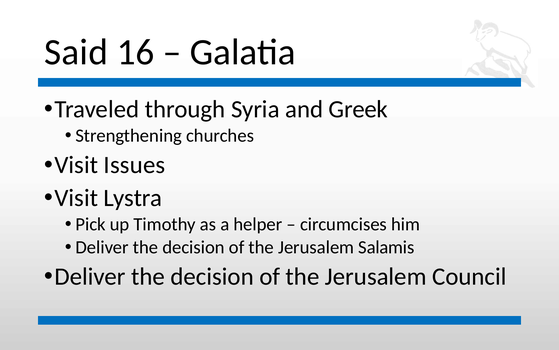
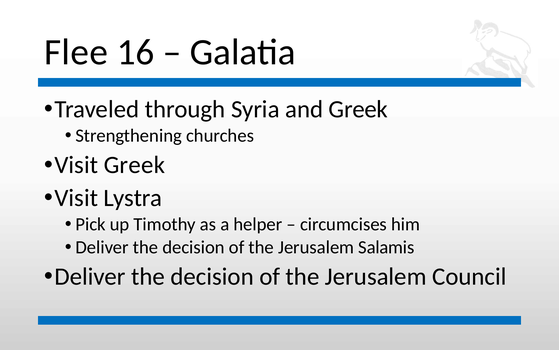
Said: Said -> Flee (76, 52)
Visit Issues: Issues -> Greek (134, 165)
